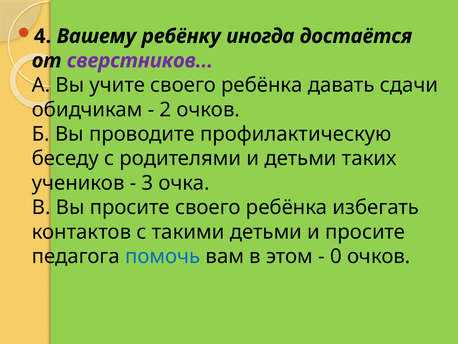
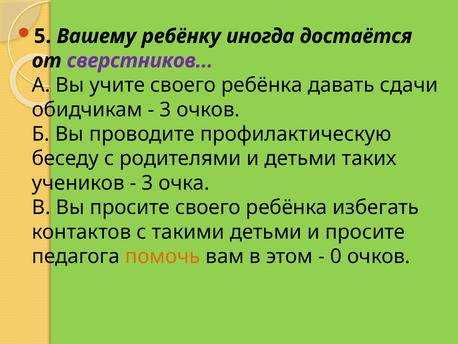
4: 4 -> 5 (43, 36)
2: 2 -> 3 (165, 109)
помочь colour: blue -> orange (163, 256)
